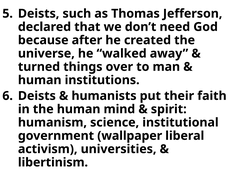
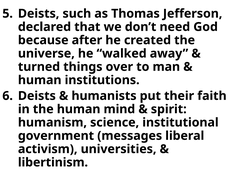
wallpaper: wallpaper -> messages (130, 136)
